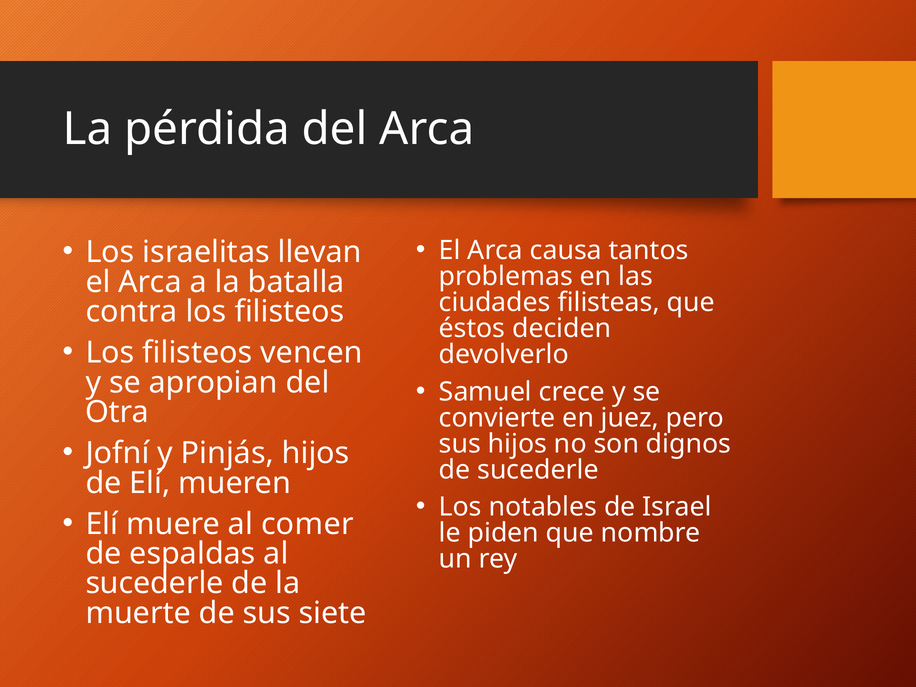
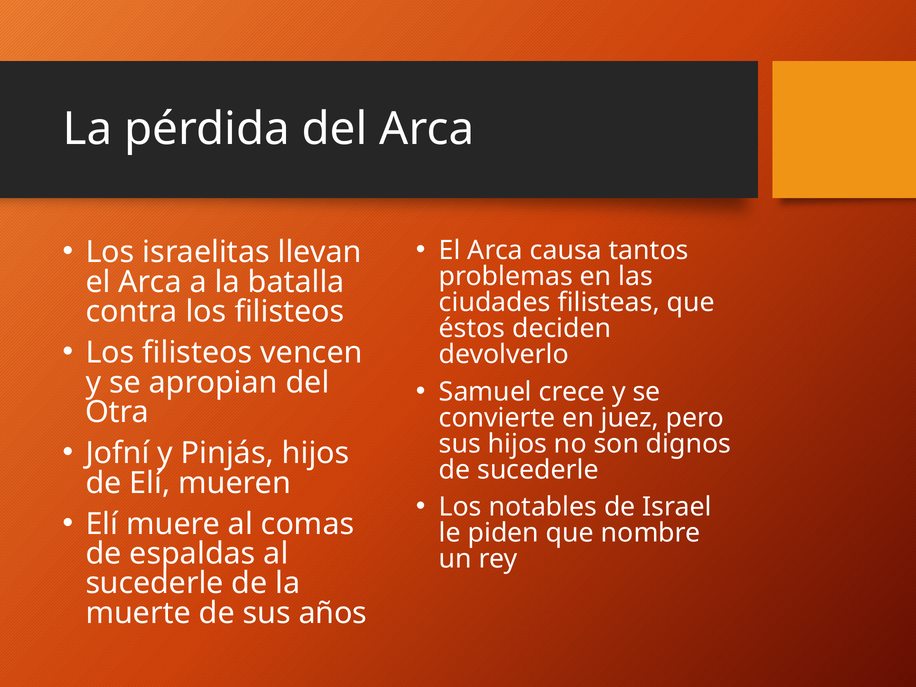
comer: comer -> comas (308, 524)
siete: siete -> años (333, 613)
